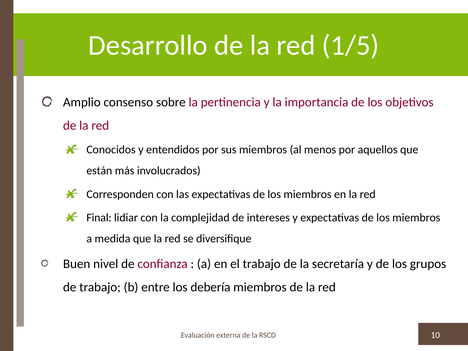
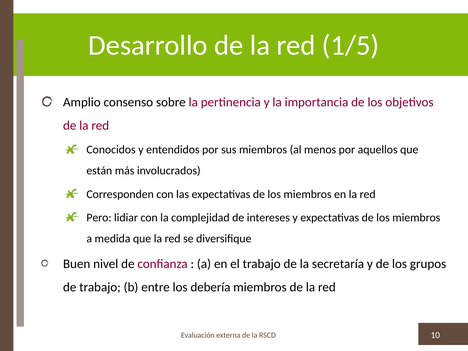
Final: Final -> Pero (99, 218)
